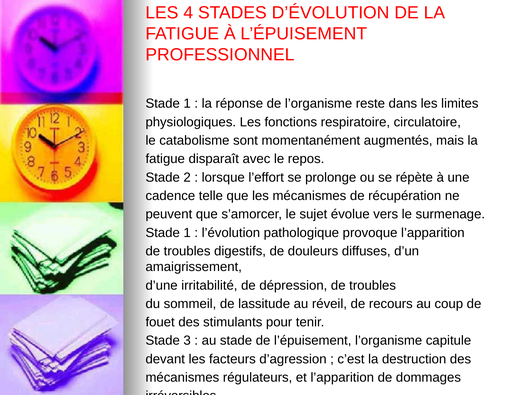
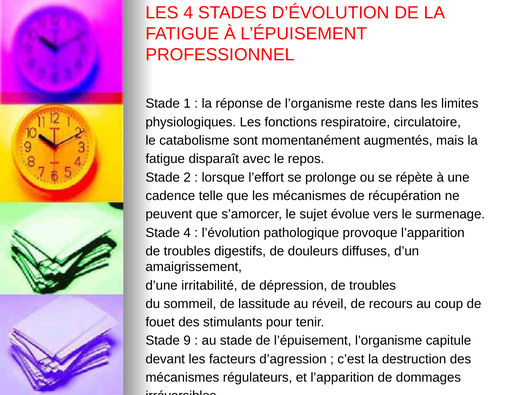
1: 1 -> 4 (187, 232)
3: 3 -> 9 (187, 340)
